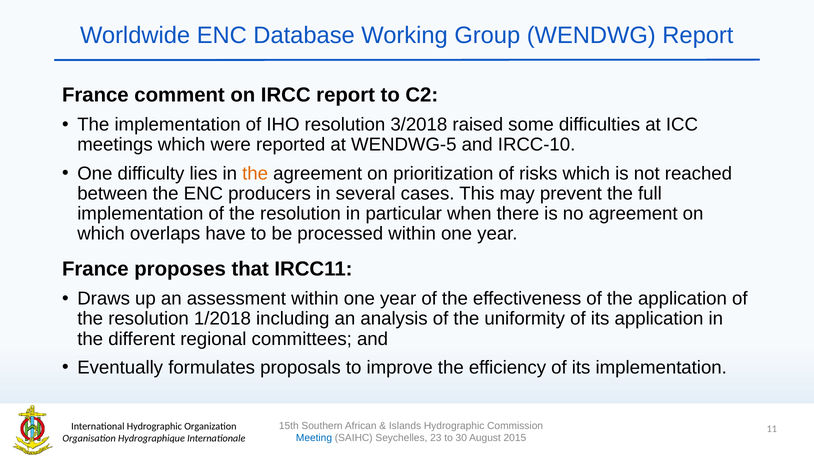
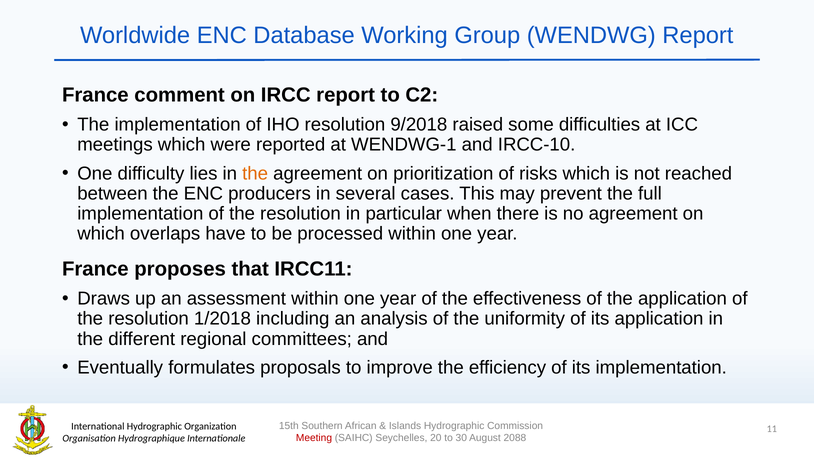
3/2018: 3/2018 -> 9/2018 (419, 125)
WENDWG-5: WENDWG-5 -> WENDWG-1 (404, 145)
Meeting colour: blue -> red (314, 438)
23: 23 -> 20 (436, 438)
2015: 2015 -> 2088 (515, 438)
